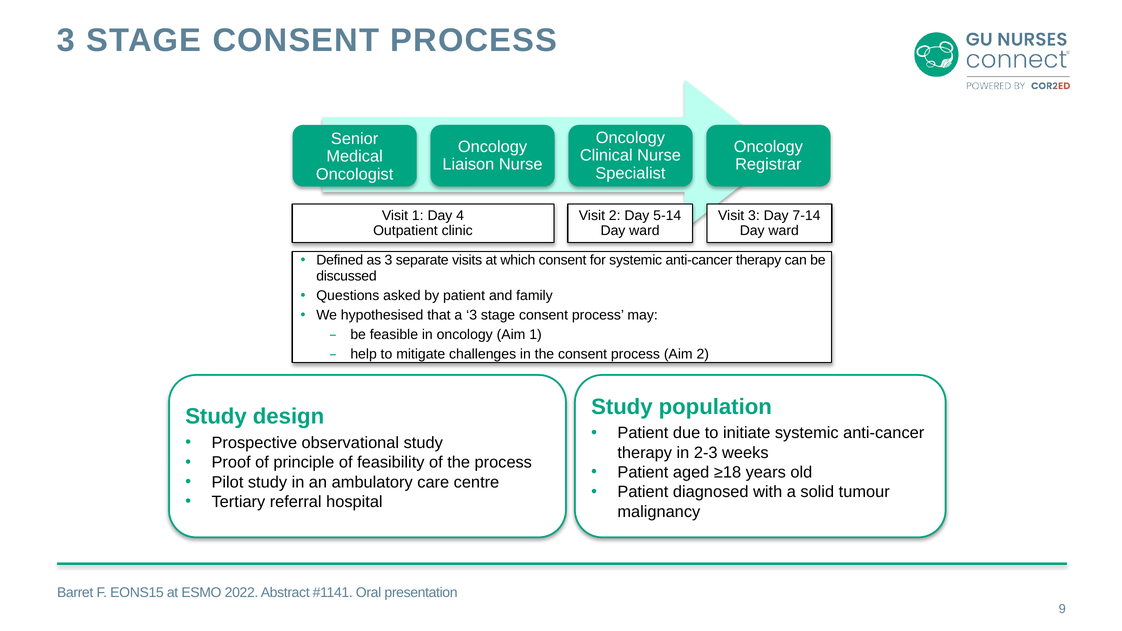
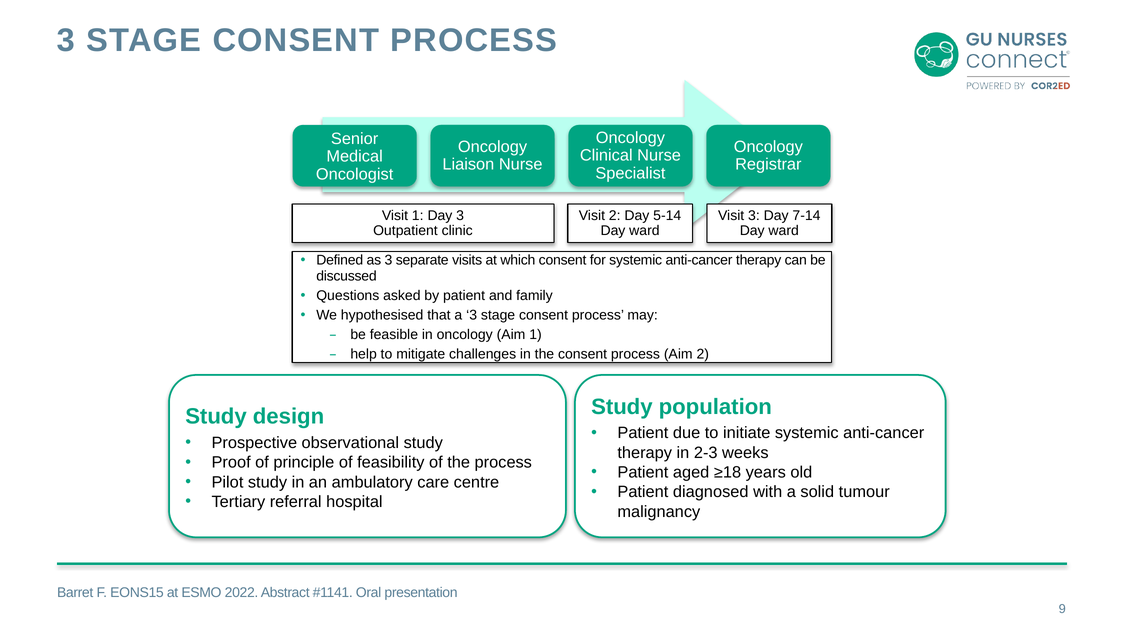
Day 4: 4 -> 3 (460, 216)
